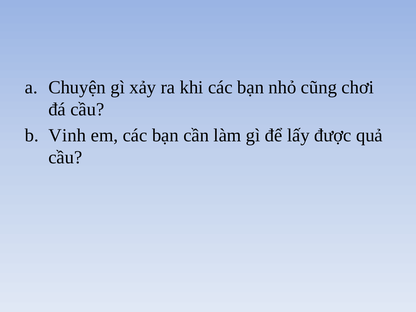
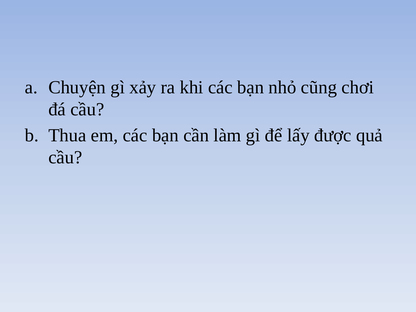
Vinh: Vinh -> Thua (67, 135)
